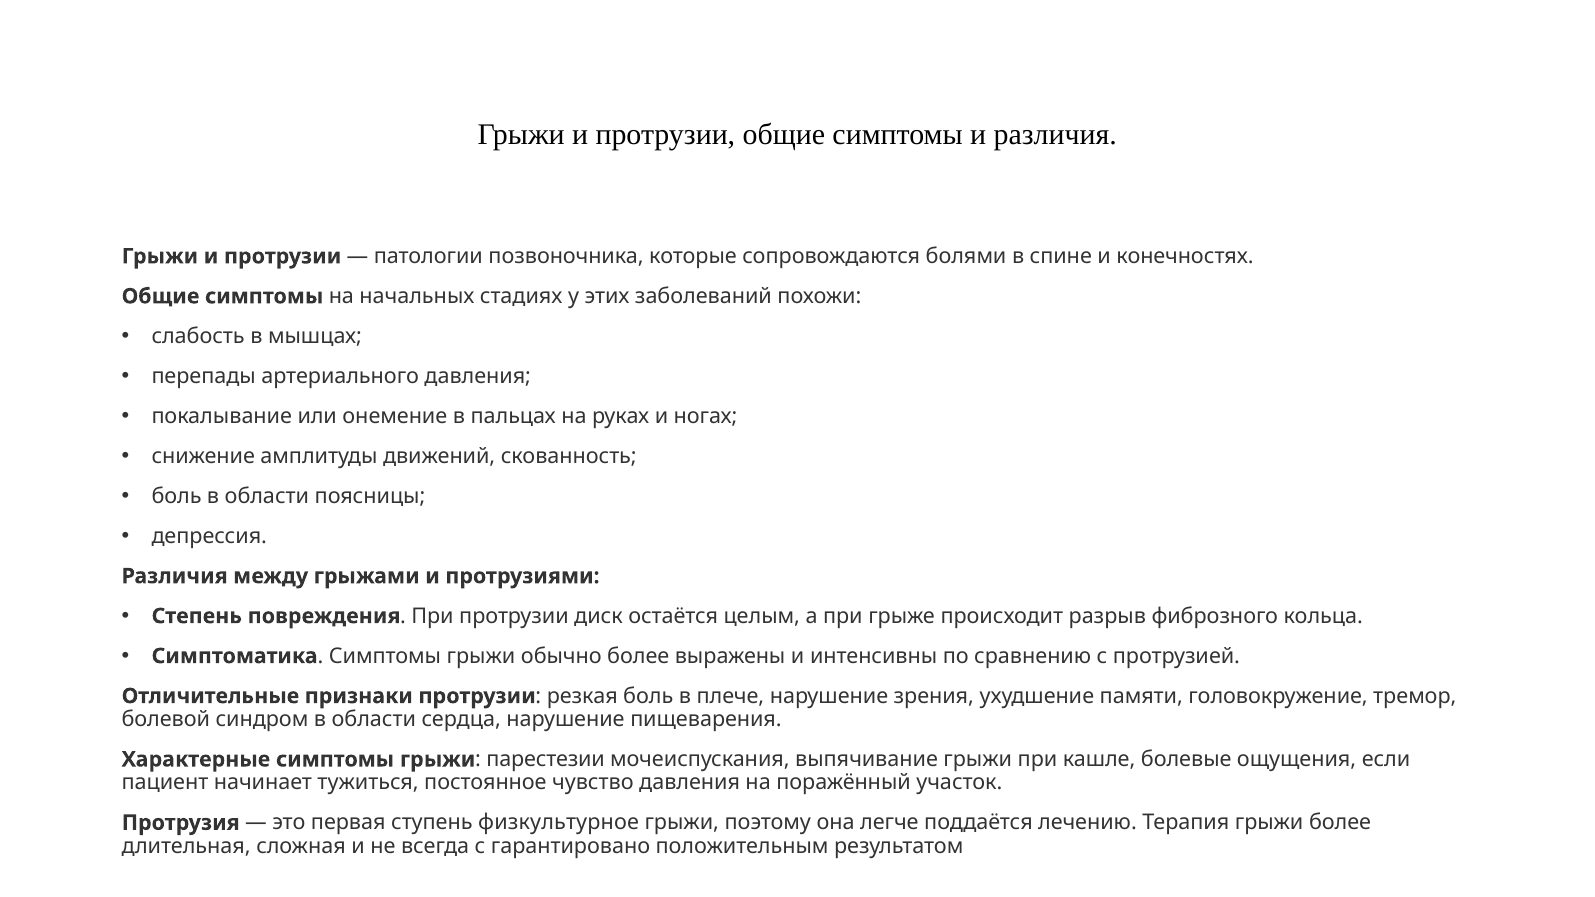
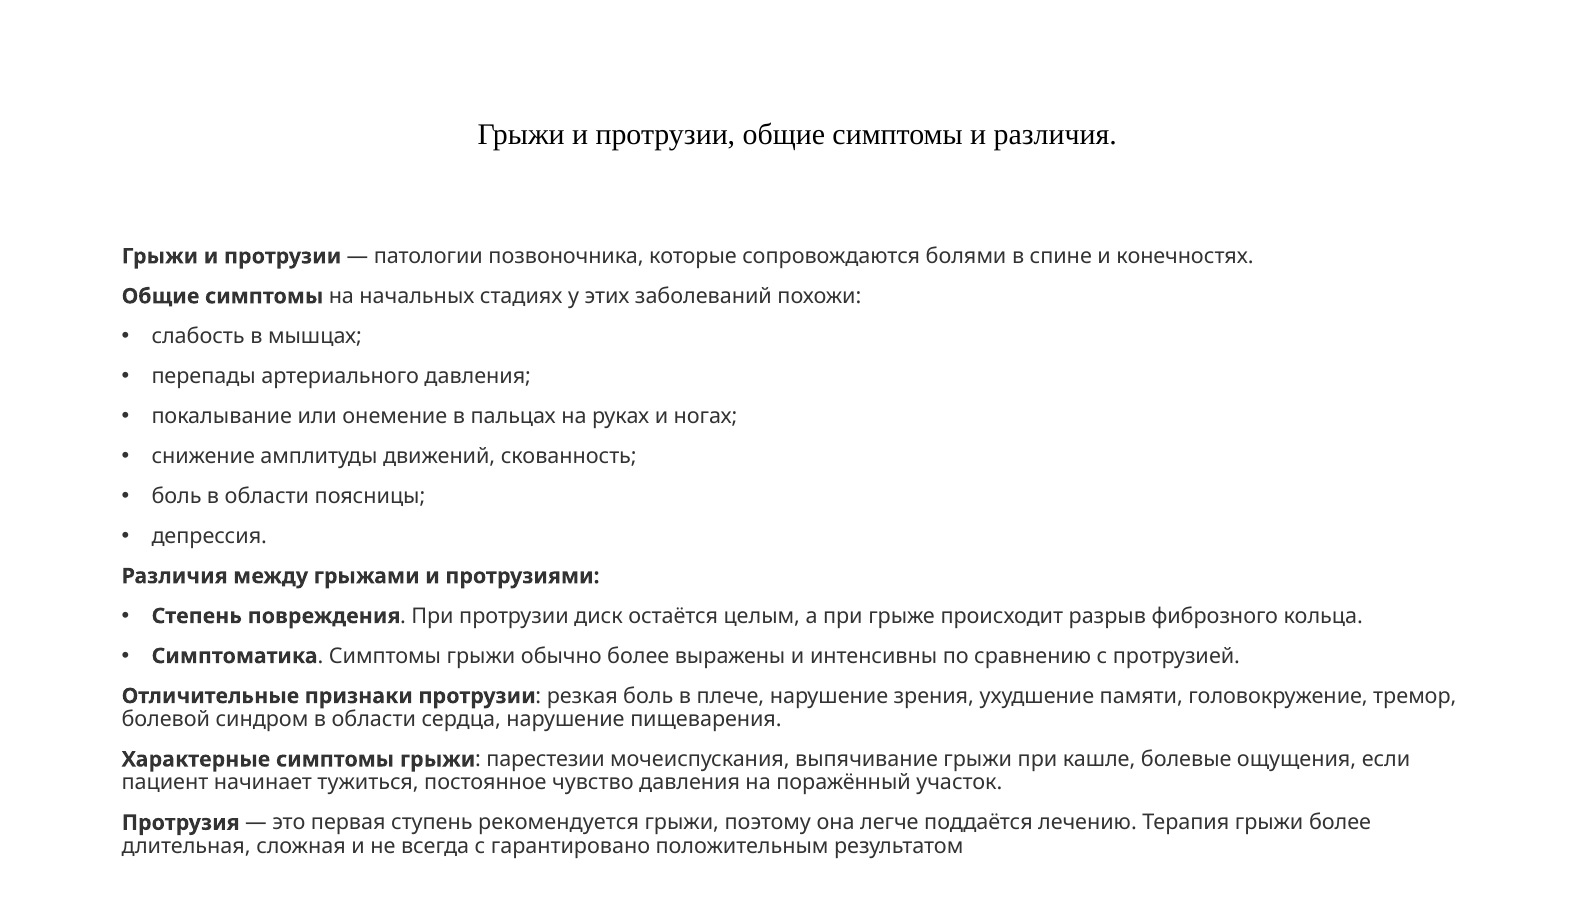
физкультурное: физкультурное -> рекомендуется (559, 823)
